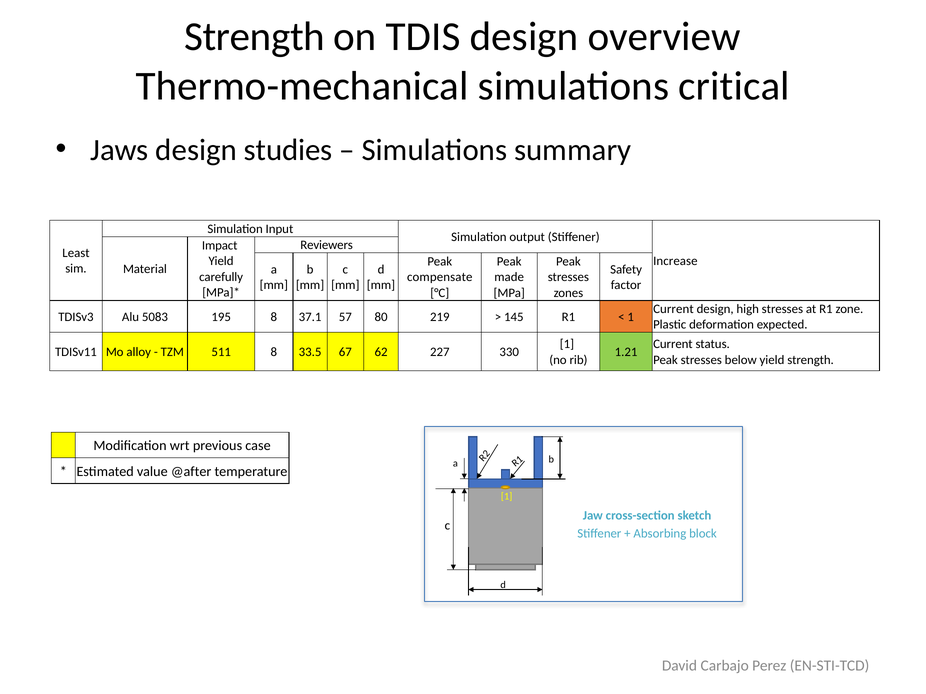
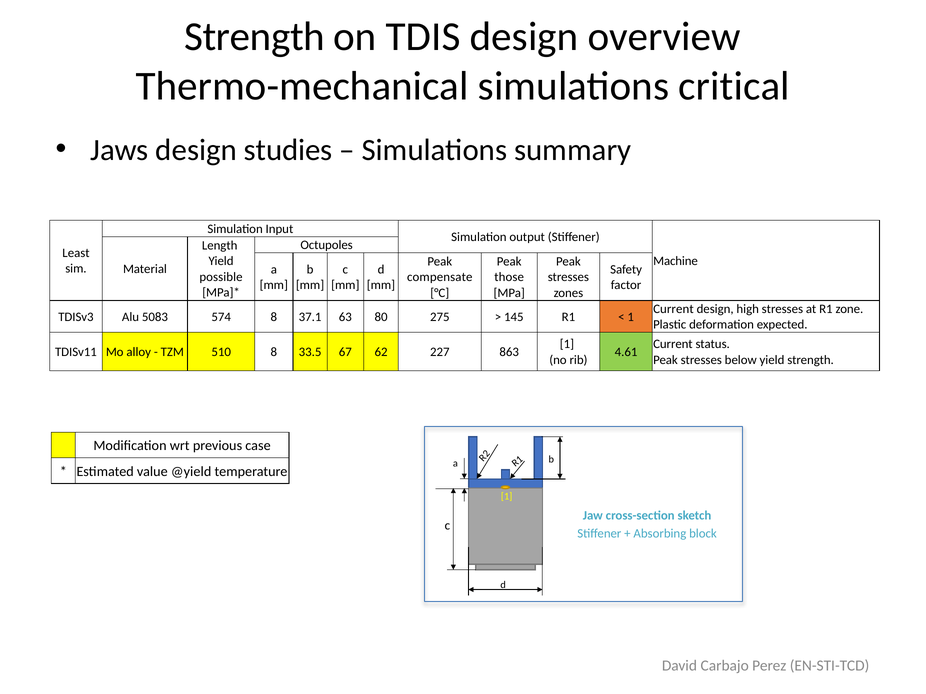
Reviewers: Reviewers -> Octupoles (327, 245)
Impact: Impact -> Length (220, 246)
Increase: Increase -> Machine (675, 261)
carefully: carefully -> possible (221, 277)
made: made -> those (509, 277)
195: 195 -> 574 (221, 317)
57: 57 -> 63 (345, 317)
219: 219 -> 275 (440, 317)
511: 511 -> 510 (221, 352)
330: 330 -> 863 (509, 352)
1.21: 1.21 -> 4.61 (626, 352)
@after: @after -> @yield (191, 472)
